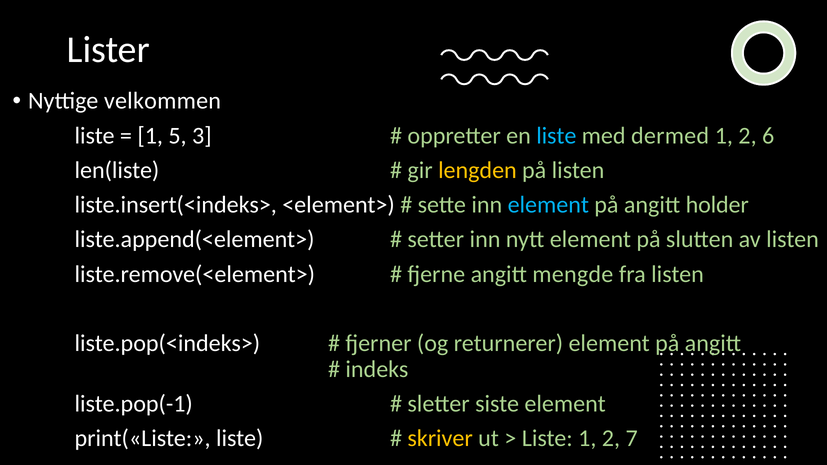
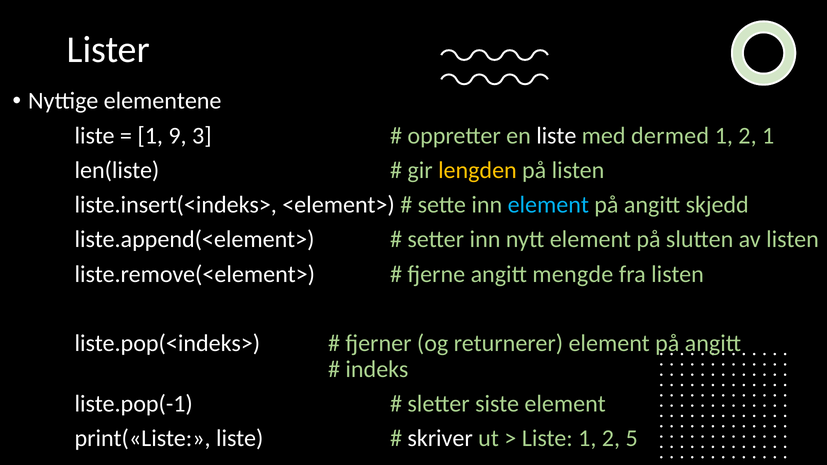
velkommen: velkommen -> elementene (163, 101)
5: 5 -> 9 (178, 136)
liste colour: light blue -> white (556, 136)
2 6: 6 -> 1 (768, 136)
holder: holder -> skjedd (717, 205)
skriver colour: yellow -> white (440, 439)
7: 7 -> 5 (632, 439)
